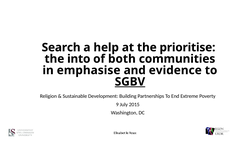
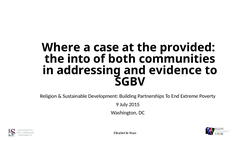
Search: Search -> Where (61, 47)
help: help -> case (106, 47)
prioritise: prioritise -> provided (187, 47)
emphasise: emphasise -> addressing (89, 70)
SGBV underline: present -> none (130, 82)
